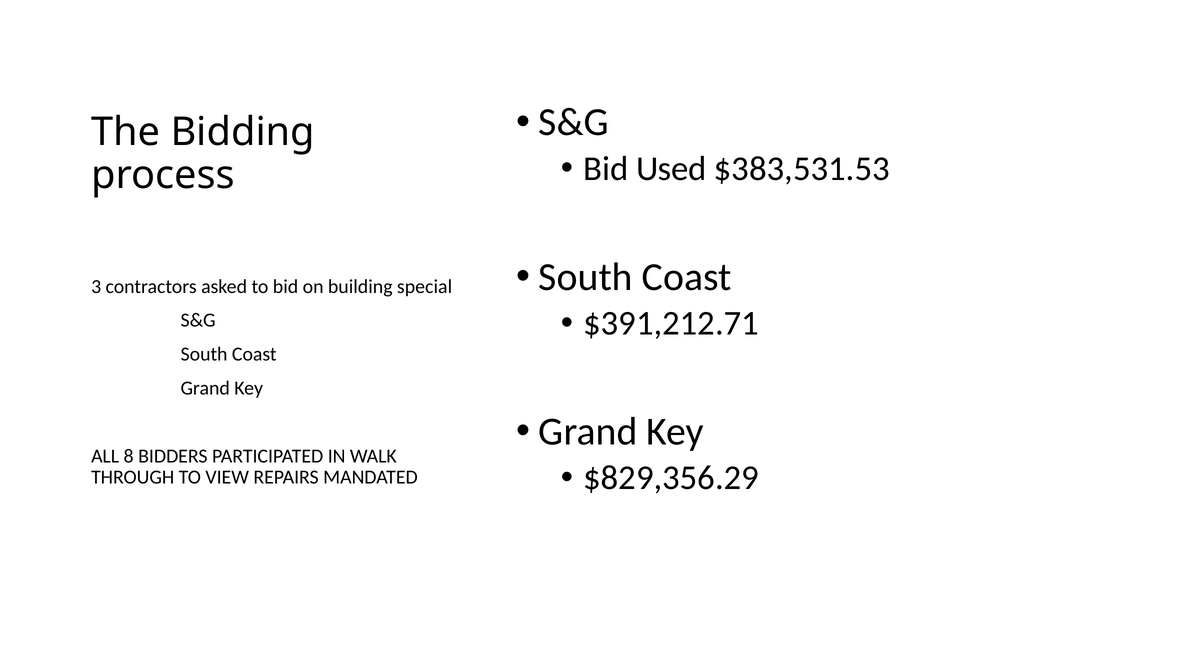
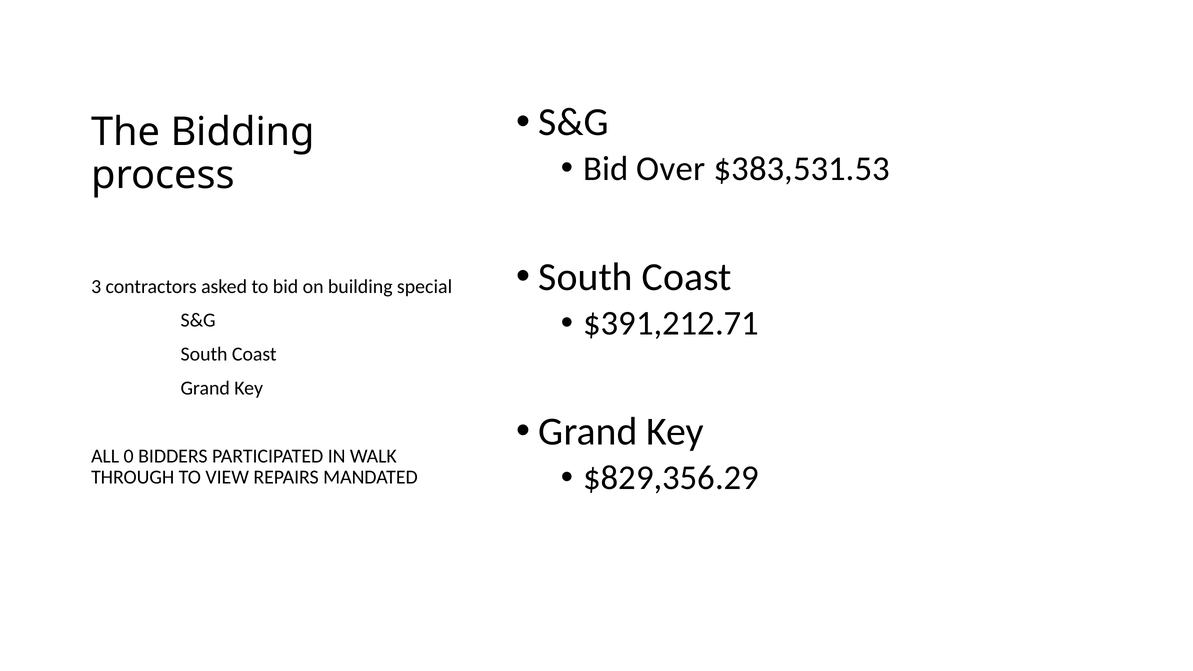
Used: Used -> Over (671, 169)
8: 8 -> 0 (129, 456)
